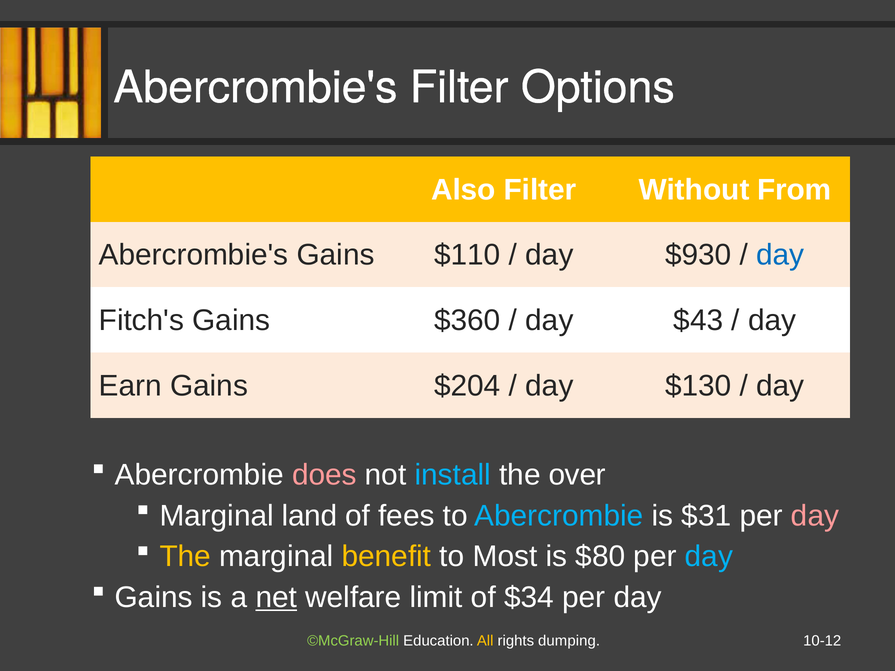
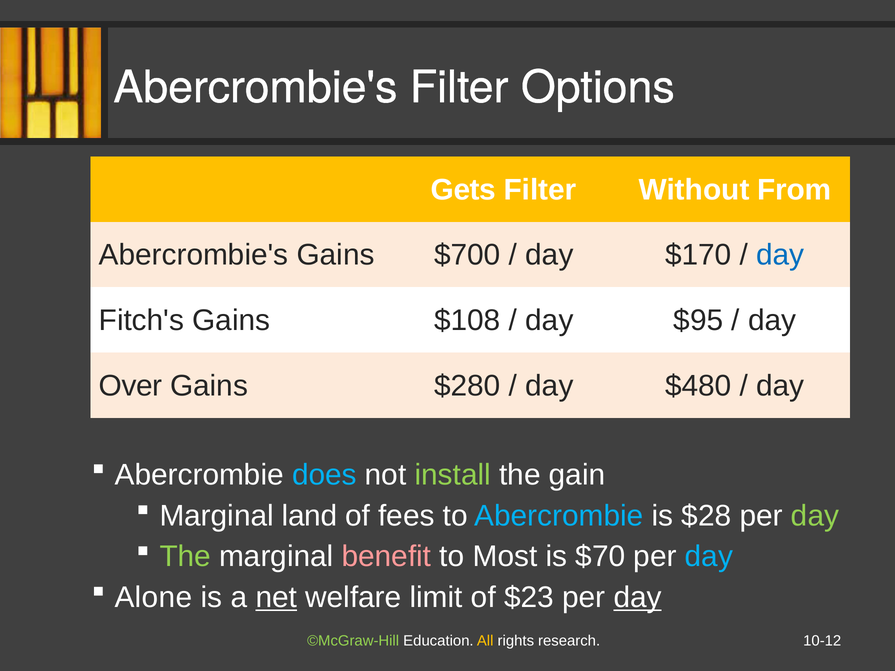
Also: Also -> Gets (463, 190)
$110: $110 -> $700 (467, 255)
$930: $930 -> $170 (698, 255)
$360: $360 -> $108 (467, 320)
$43: $43 -> $95 (698, 320)
Earn: Earn -> Over (130, 386)
$204: $204 -> $280 (467, 386)
$130: $130 -> $480 (698, 386)
does colour: pink -> light blue (324, 475)
install colour: light blue -> light green (453, 475)
over: over -> gain (577, 475)
$31: $31 -> $28 (706, 516)
day colour: pink -> light green (815, 516)
The colour: yellow -> light green (185, 557)
benefit colour: yellow -> pink (386, 557)
$80: $80 -> $70 (600, 557)
Gains: Gains -> Alone (154, 598)
$34: $34 -> $23 (529, 598)
day underline: none -> present (638, 598)
dumping: dumping -> research (569, 641)
